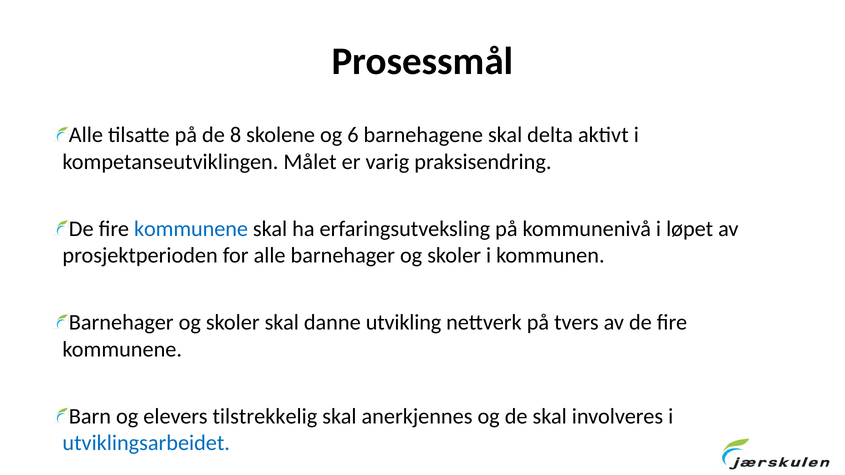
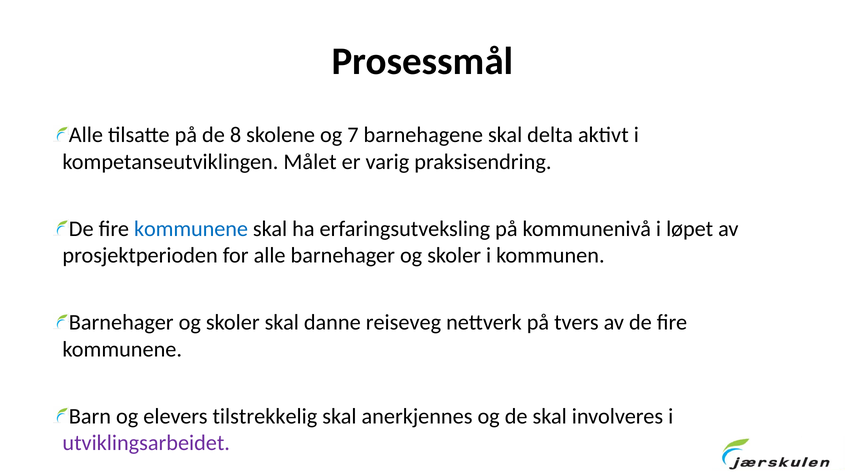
6: 6 -> 7 (353, 135)
utvikling: utvikling -> reiseveg (403, 323)
utviklingsarbeidet colour: blue -> purple (146, 443)
